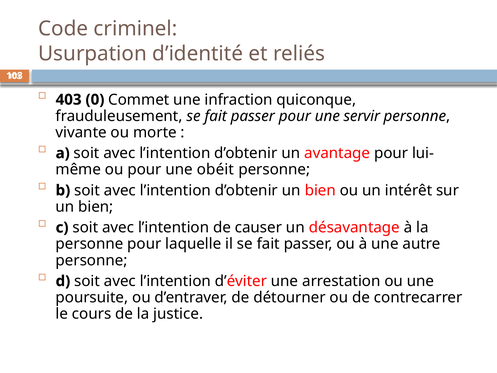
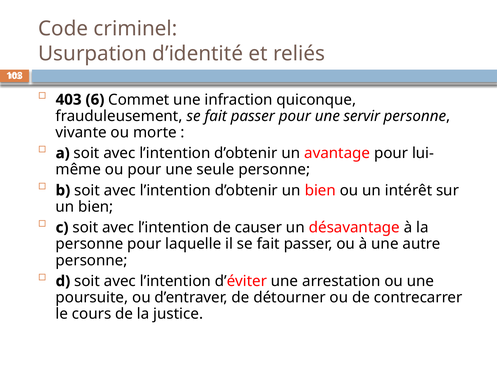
0: 0 -> 6 (95, 100)
obéit: obéit -> seule (216, 170)
